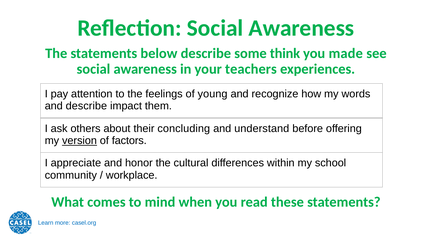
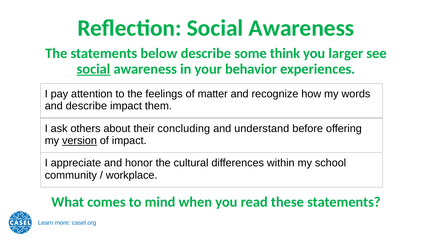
made: made -> larger (346, 53)
social underline: none -> present (93, 69)
teachers: teachers -> behavior (251, 69)
young: young -> matter (213, 94)
of factors: factors -> impact (129, 141)
